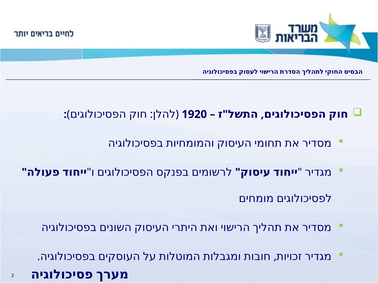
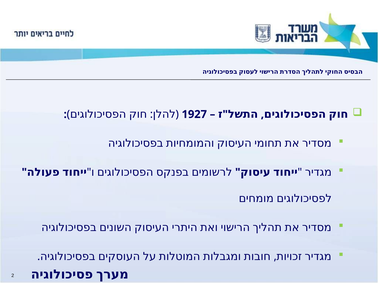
1920: 1920 -> 1927 (194, 115)
